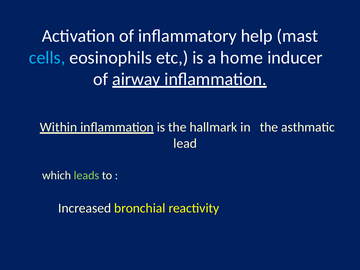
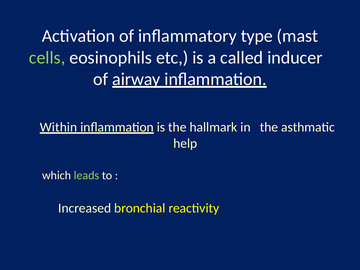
help: help -> type (257, 36)
cells colour: light blue -> light green (47, 58)
home: home -> called (242, 58)
lead: lead -> help (185, 143)
